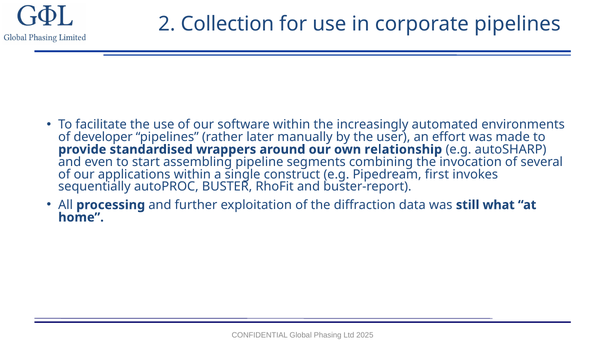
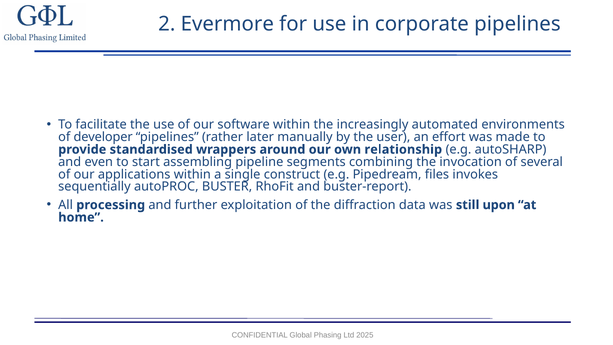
Collection: Collection -> Evermore (227, 24)
first: first -> files (437, 174)
what: what -> upon (499, 205)
